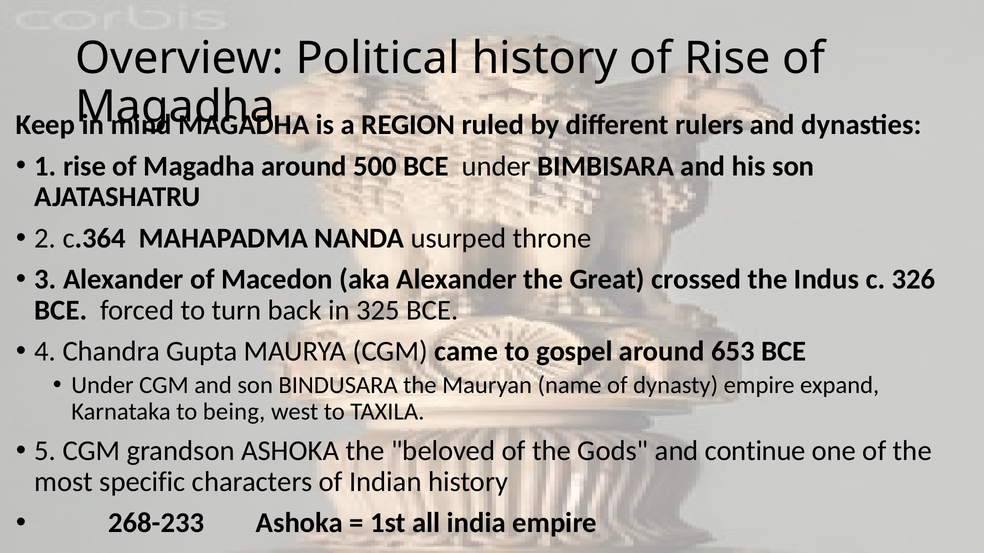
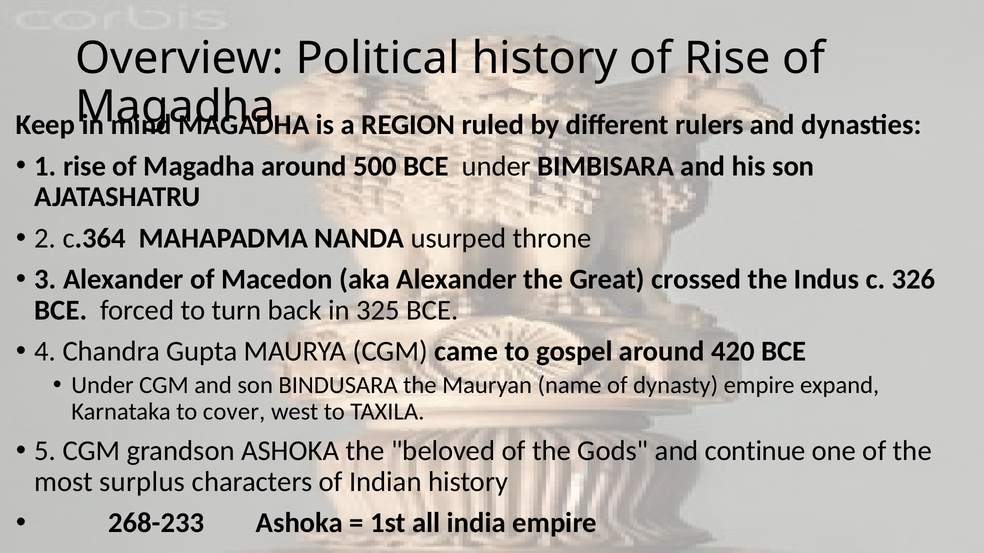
653: 653 -> 420 (733, 352)
being: being -> cover (234, 412)
specific: specific -> surplus (142, 482)
